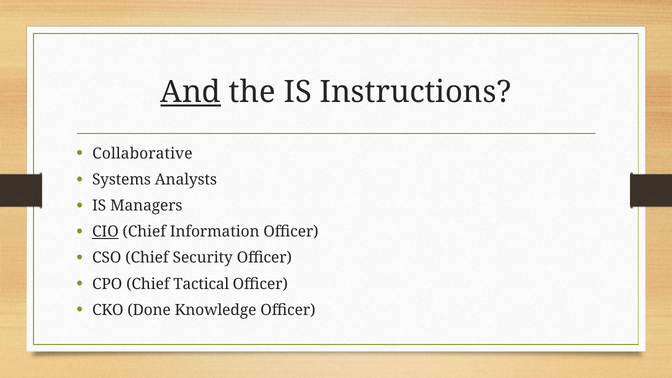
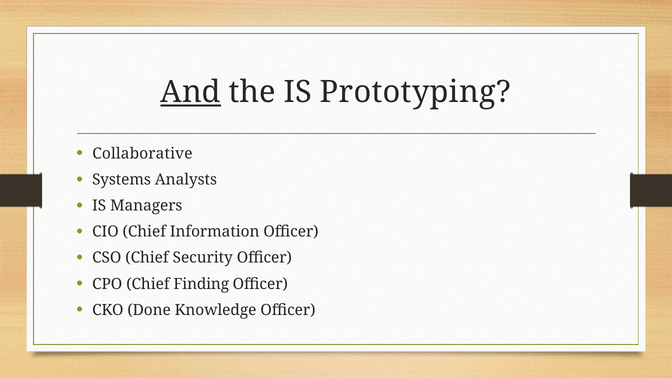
Instructions: Instructions -> Prototyping (415, 92)
CIO underline: present -> none (105, 232)
Tactical: Tactical -> Finding (201, 284)
